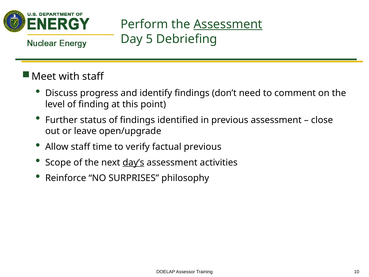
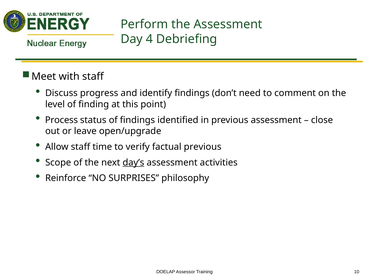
Assessment underline: present -> none (228, 24)
5: 5 -> 4 (149, 39)
Further: Further -> Process (61, 120)
